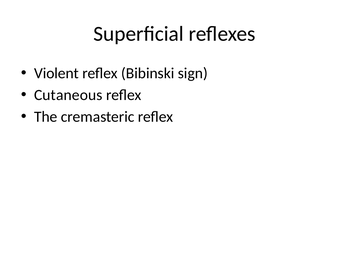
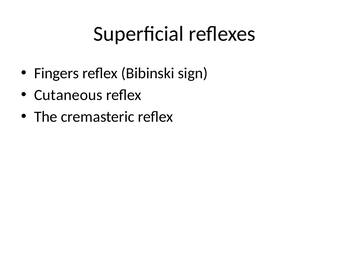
Violent: Violent -> Fingers (56, 73)
